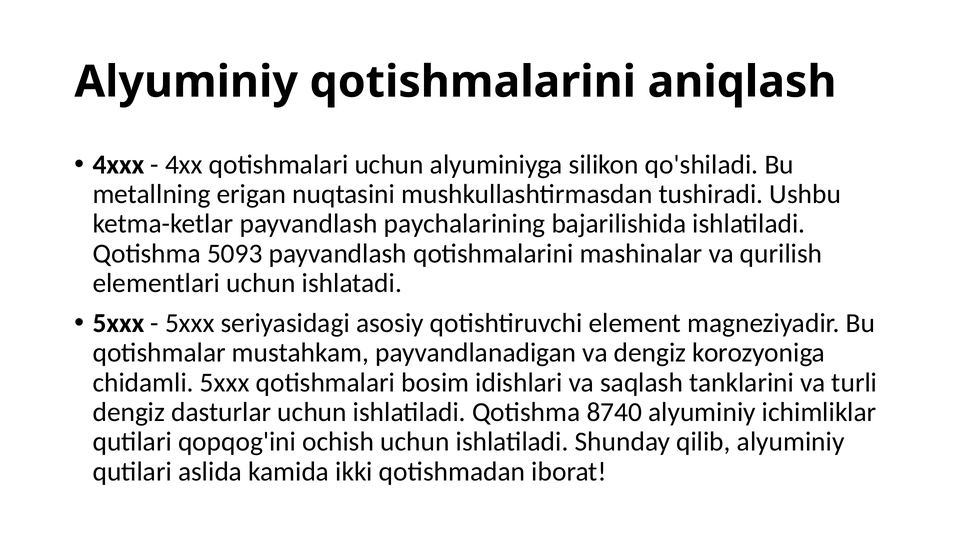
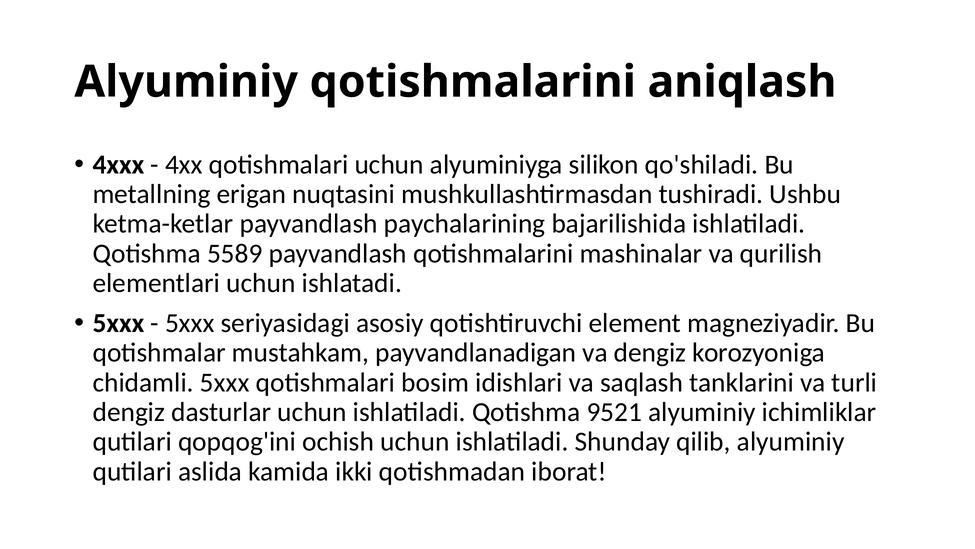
5093: 5093 -> 5589 (235, 253)
8740: 8740 -> 9521 (614, 412)
